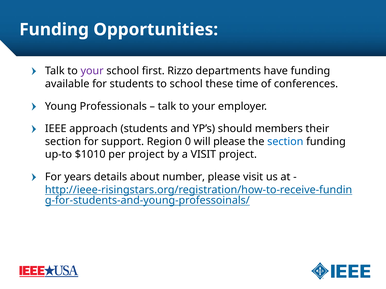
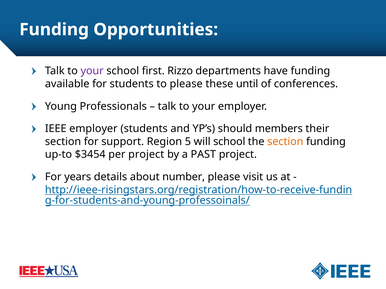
to school: school -> please (186, 84)
time: time -> until (247, 84)
IEEE approach: approach -> employer (93, 129)
0: 0 -> 5 (188, 142)
will please: please -> school (229, 142)
section colour: blue -> orange (285, 142)
$1010: $1010 -> $3454 (90, 155)
a VISIT: VISIT -> PAST (203, 155)
